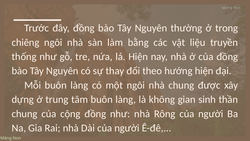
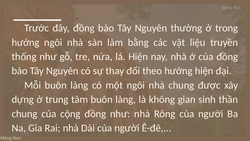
chiêng: chiêng -> hướng (26, 42)
